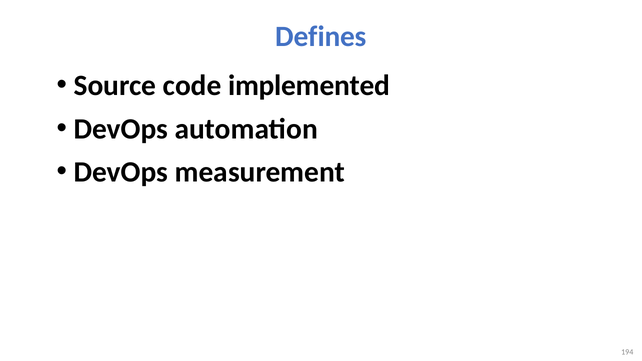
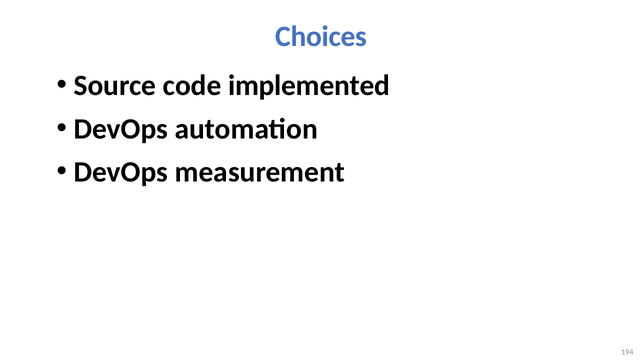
Defines: Defines -> Choices (321, 37)
